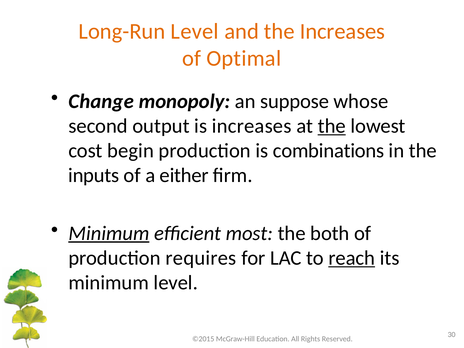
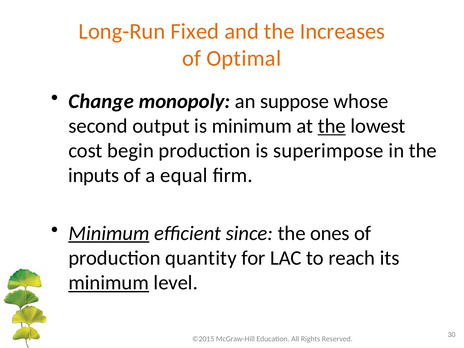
Long-Run Level: Level -> Fixed (195, 31)
is increases: increases -> minimum (252, 126)
combinations: combinations -> superimpose (328, 151)
either: either -> equal (184, 175)
most: most -> since (249, 233)
both: both -> ones (330, 233)
requires: requires -> quantity (201, 258)
reach underline: present -> none (352, 258)
minimum underline: none -> present (109, 283)
